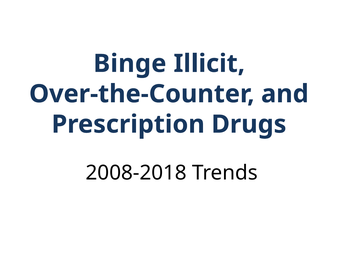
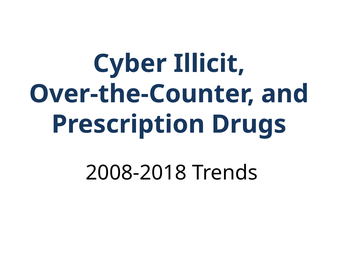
Binge: Binge -> Cyber (130, 64)
